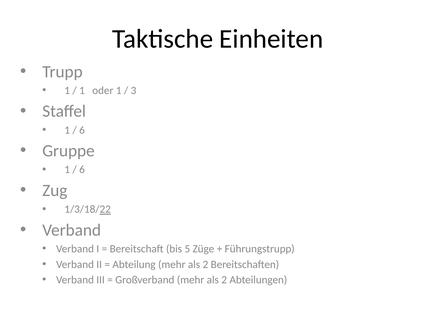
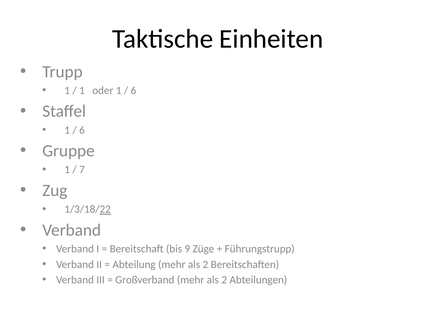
3: 3 -> 6 (134, 91)
6: 6 -> 7 (82, 170)
5: 5 -> 9 (187, 249)
